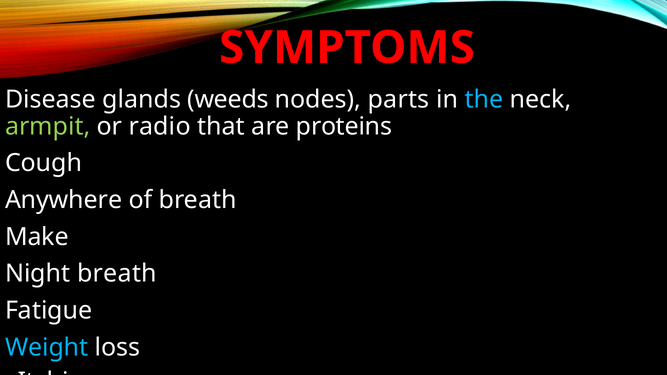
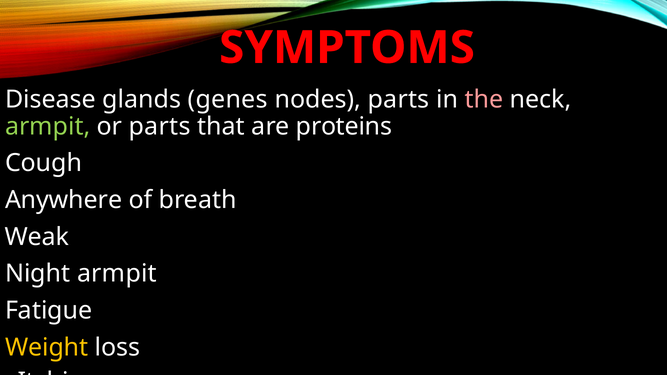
weeds: weeds -> genes (228, 99)
the colour: light blue -> pink (484, 99)
or radio: radio -> parts (160, 126)
Make: Make -> Weak (37, 237)
Night breath: breath -> armpit (117, 274)
Weight colour: light blue -> yellow (47, 348)
